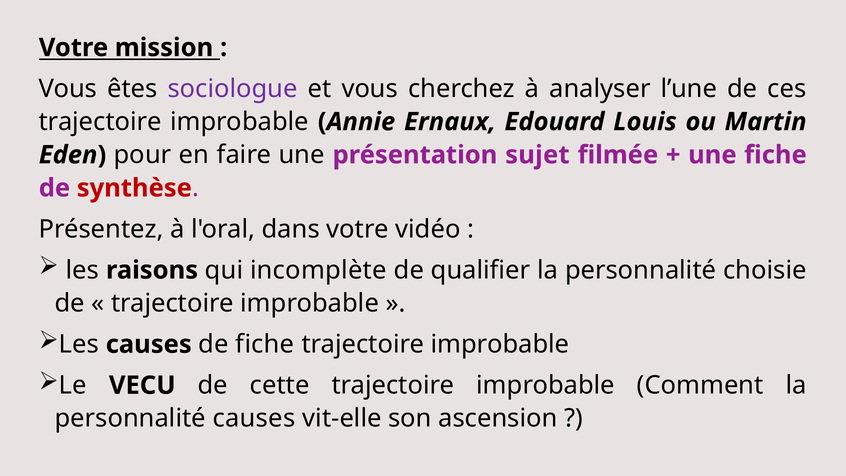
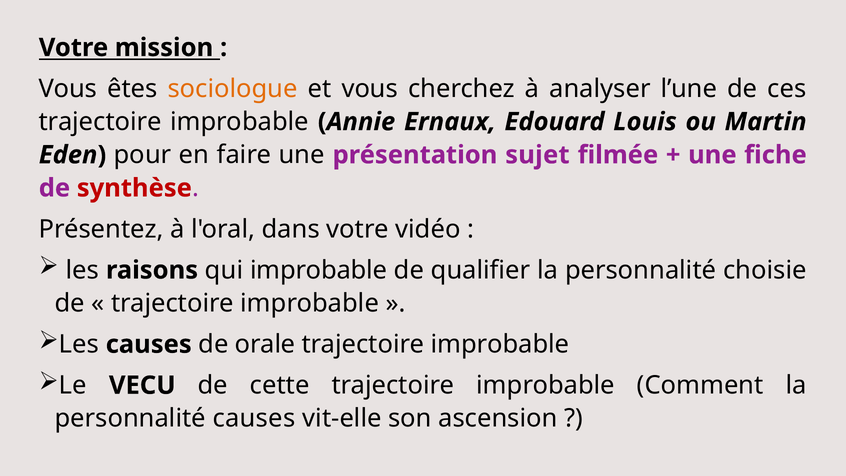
sociologue colour: purple -> orange (233, 89)
qui incomplète: incomplète -> improbable (319, 270)
de fiche: fiche -> orale (265, 344)
